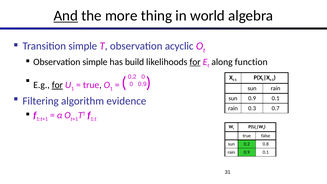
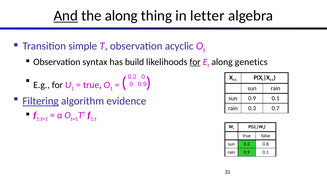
the more: more -> along (121, 16)
world: world -> letter (207, 16)
Observation simple: simple -> syntax (95, 62)
function: function -> genetics (251, 62)
for underline: present -> none (57, 85)
Filtering underline: none -> present (41, 101)
